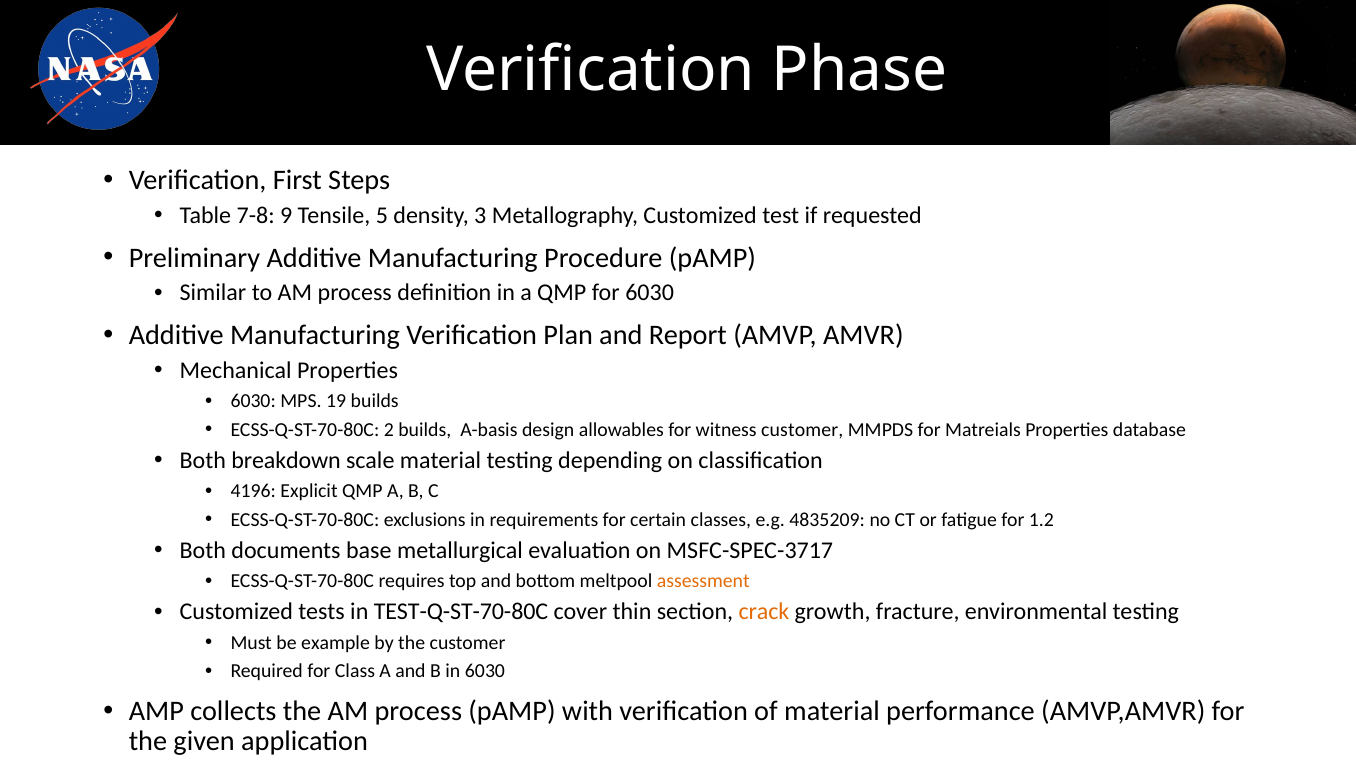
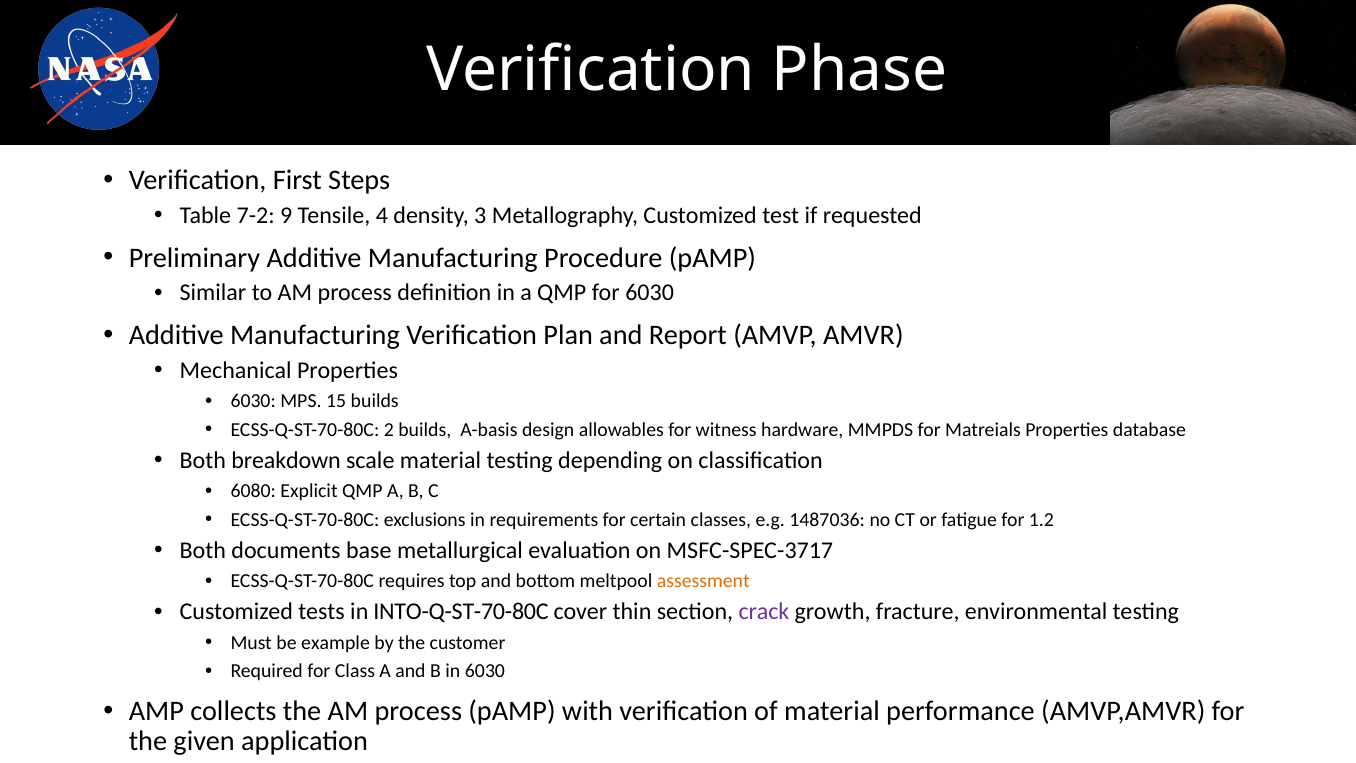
7-8: 7-8 -> 7-2 (256, 215)
5: 5 -> 4 (382, 215)
19: 19 -> 15 (336, 401)
witness customer: customer -> hardware (802, 430)
4196: 4196 -> 6080 (253, 491)
4835209: 4835209 -> 1487036 (827, 520)
TEST-Q-ST-70-80C: TEST-Q-ST-70-80C -> INTO-Q-ST-70-80C (461, 612)
crack colour: orange -> purple (764, 612)
